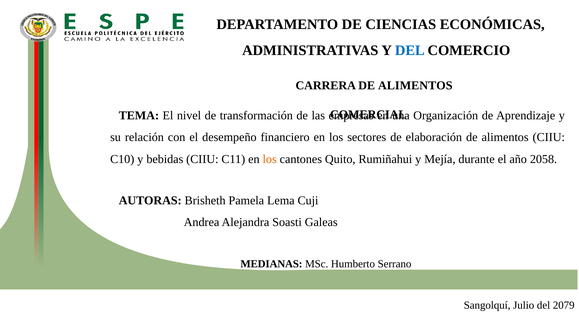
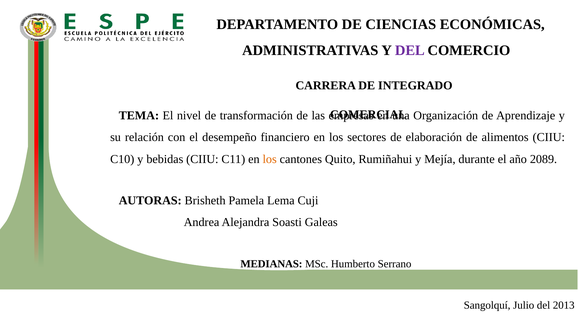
DEL colour: blue -> purple (410, 50)
CARRERA DE ALIMENTOS: ALIMENTOS -> INTEGRADO (415, 86)
2058: 2058 -> 2089 (544, 159)
2079: 2079 -> 2013 (564, 305)
